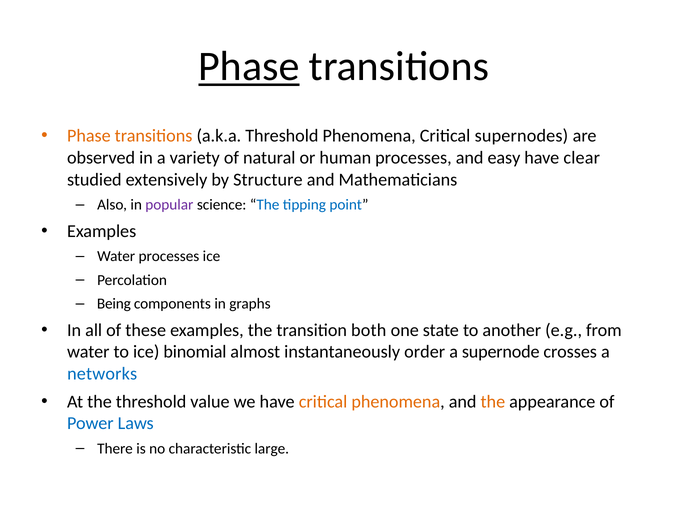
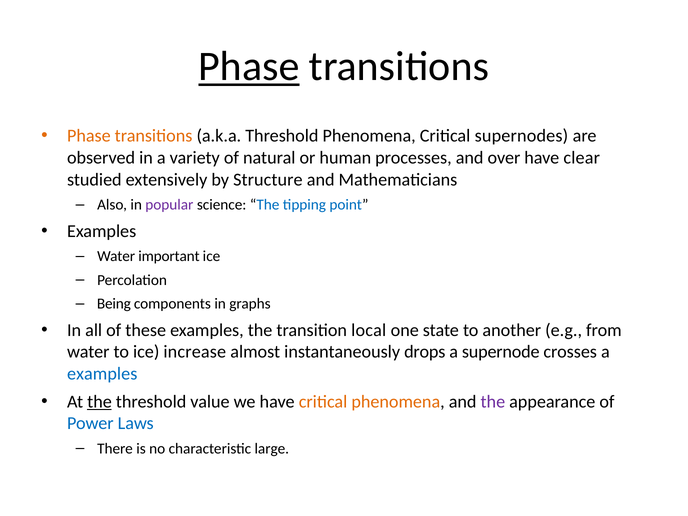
easy: easy -> over (504, 158)
Water processes: processes -> important (169, 256)
both: both -> local (369, 330)
binomial: binomial -> increase (195, 352)
order: order -> drops (425, 352)
networks: networks -> examples (102, 374)
the underline: none -> present (100, 402)
the colour: orange -> purple (493, 402)
